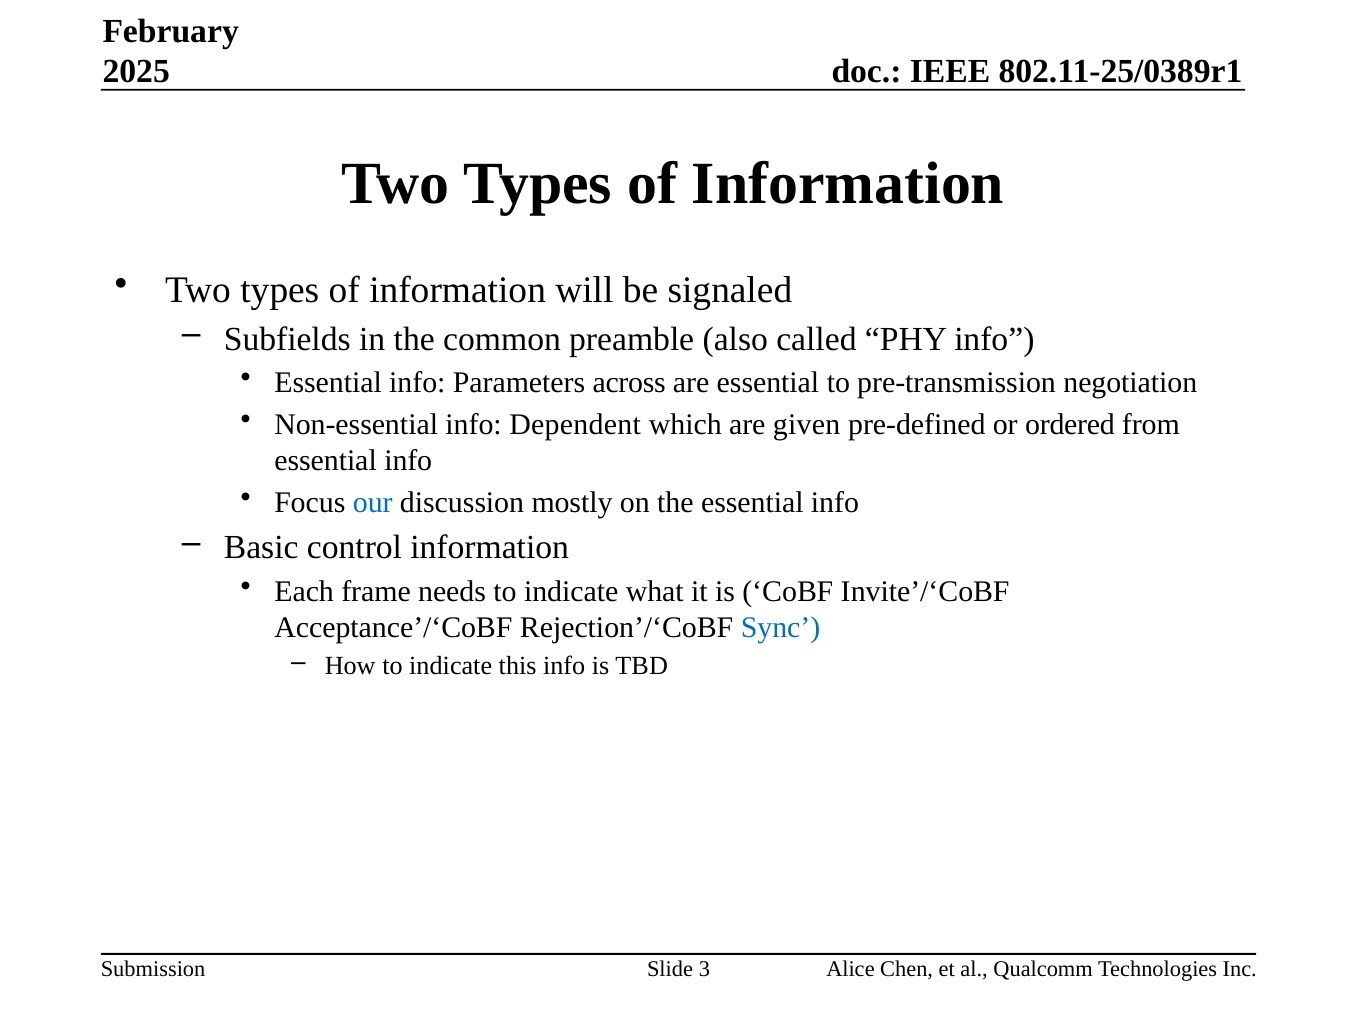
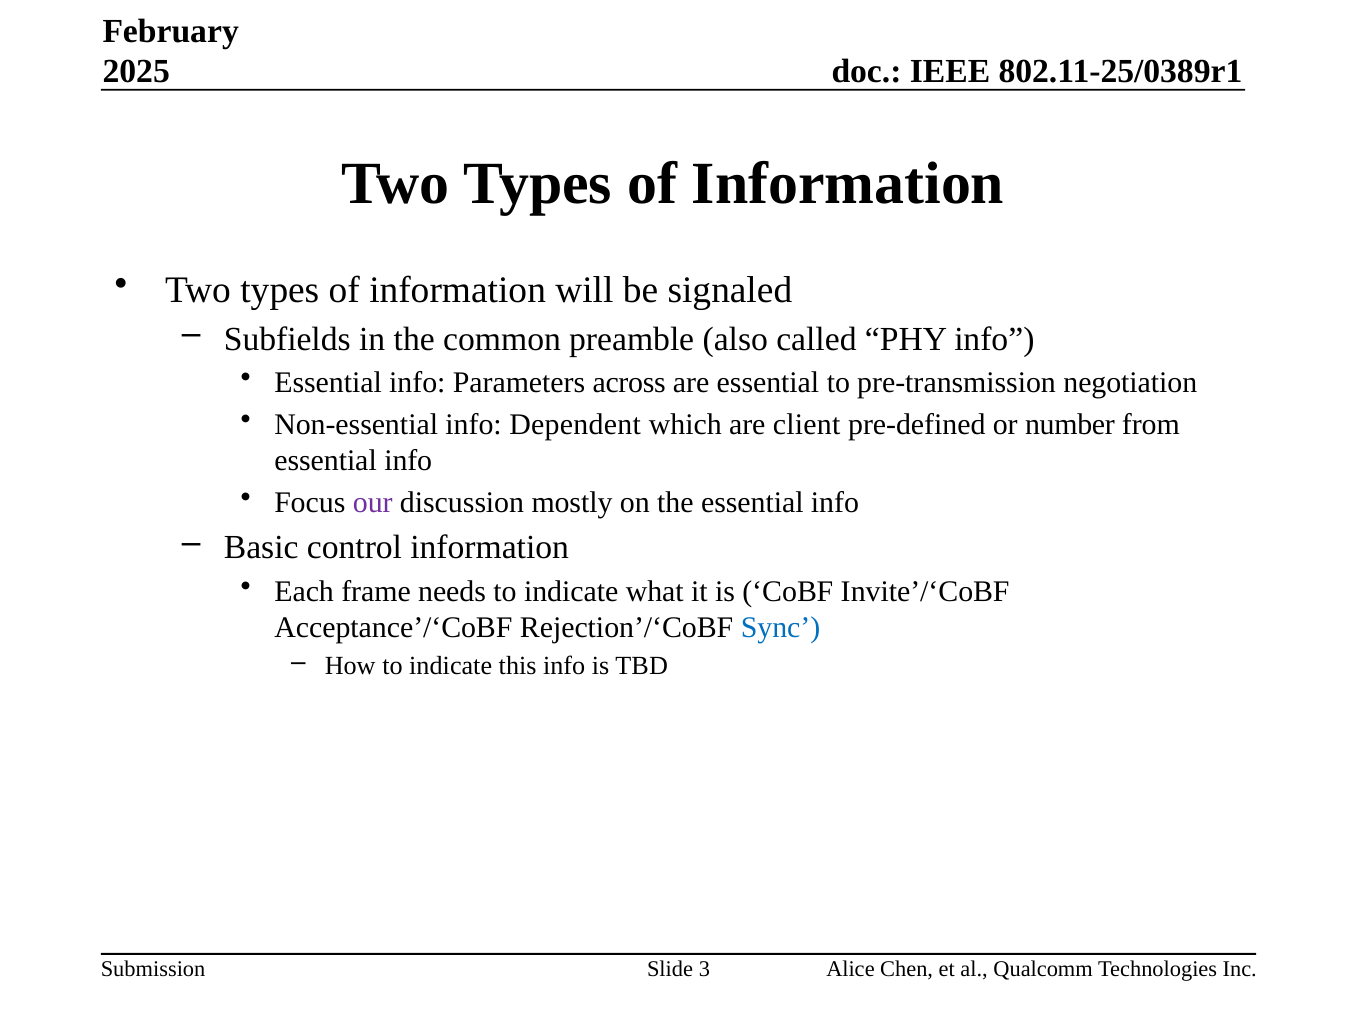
given: given -> client (807, 425)
ordered: ordered -> number (1070, 425)
our colour: blue -> purple (373, 502)
